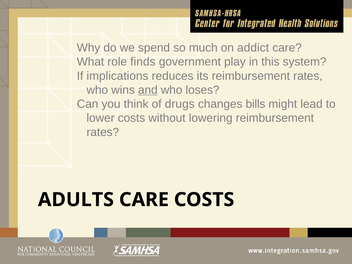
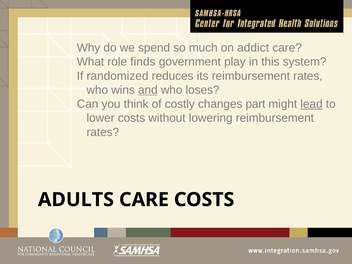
implications: implications -> randomized (117, 76)
drugs: drugs -> costly (180, 104)
bills: bills -> part (255, 104)
lead underline: none -> present (311, 104)
